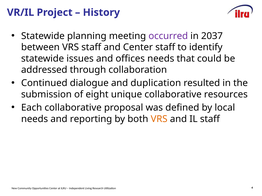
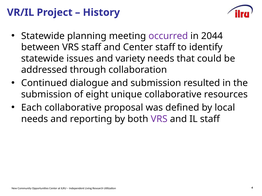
2037: 2037 -> 2044 (212, 36)
offices: offices -> variety (130, 59)
and duplication: duplication -> submission (156, 83)
VRS colour: orange -> purple (159, 119)
